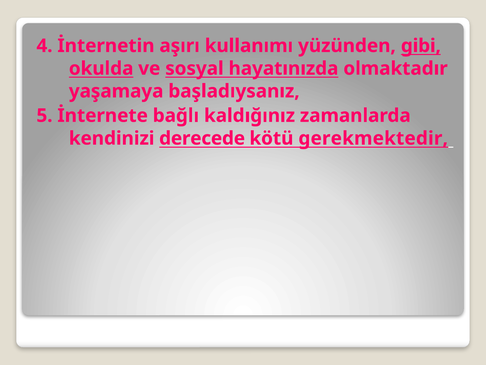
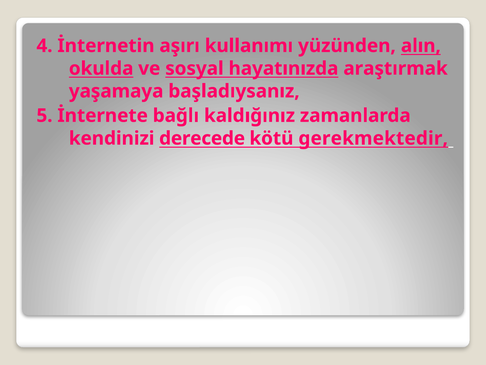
gibi: gibi -> alın (421, 46)
olmaktadır: olmaktadır -> araştırmak (396, 68)
